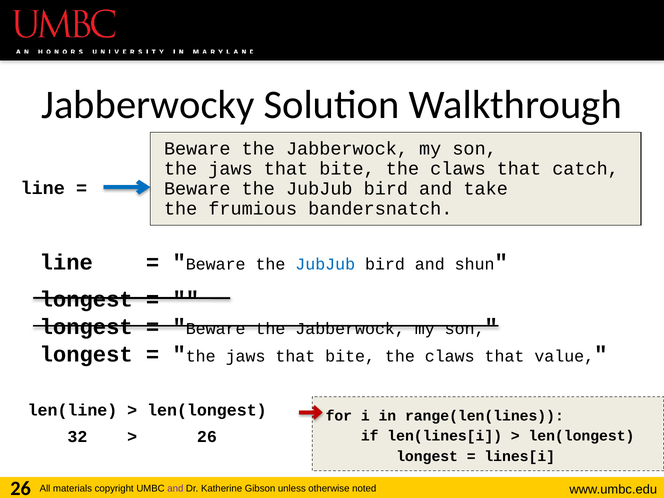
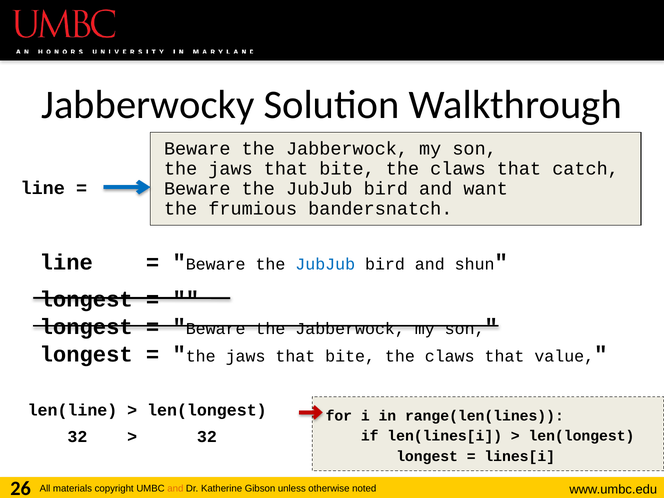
take: take -> want (486, 189)
26: 26 -> 32 (207, 437)
and colour: purple -> orange (175, 489)
